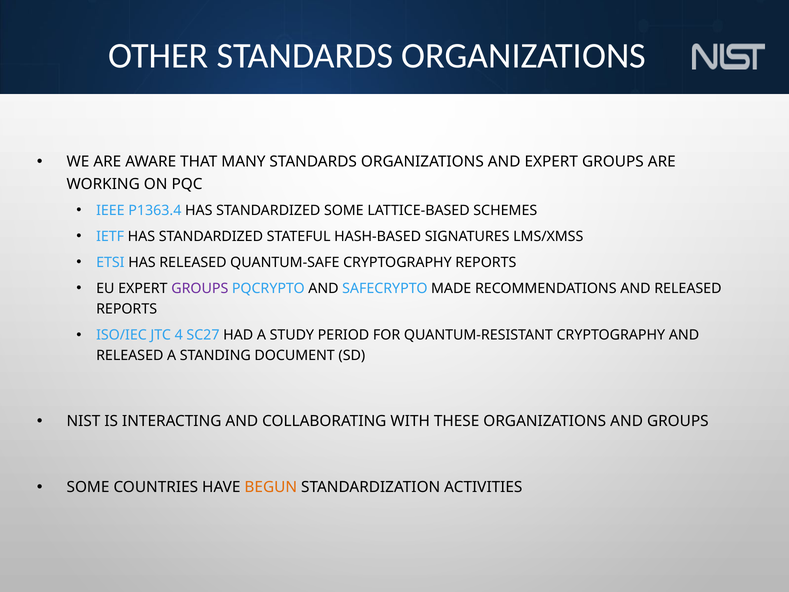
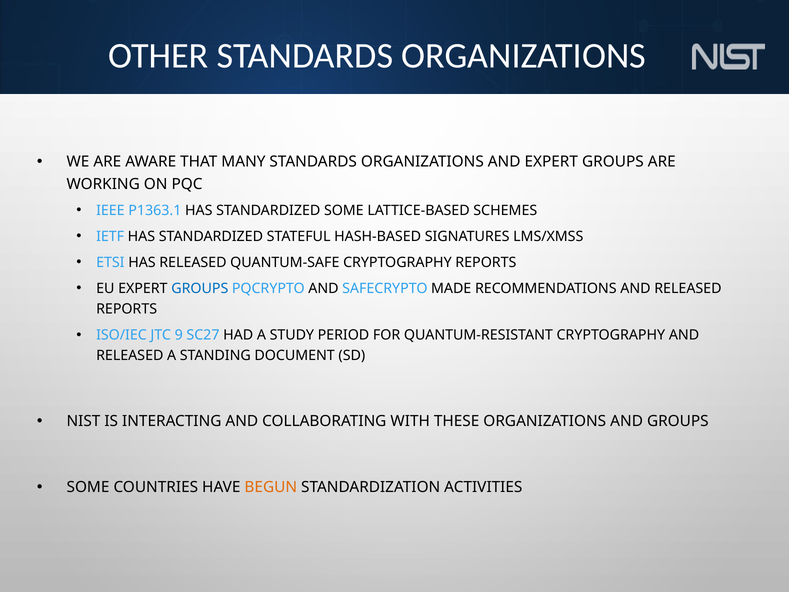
P1363.4: P1363.4 -> P1363.1 (155, 210)
GROUPS colour: purple -> blue (200, 288)
4: 4 -> 9 (179, 335)
